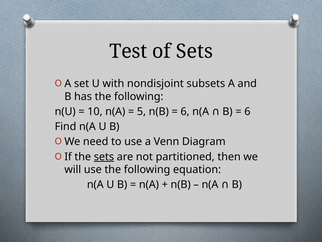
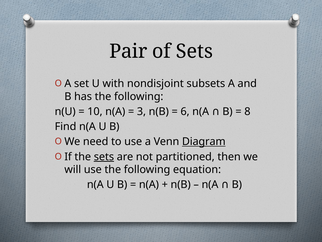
Test: Test -> Pair (128, 51)
5: 5 -> 3 (141, 111)
6: 6 -> 8 (247, 111)
Diagram underline: none -> present (204, 141)
